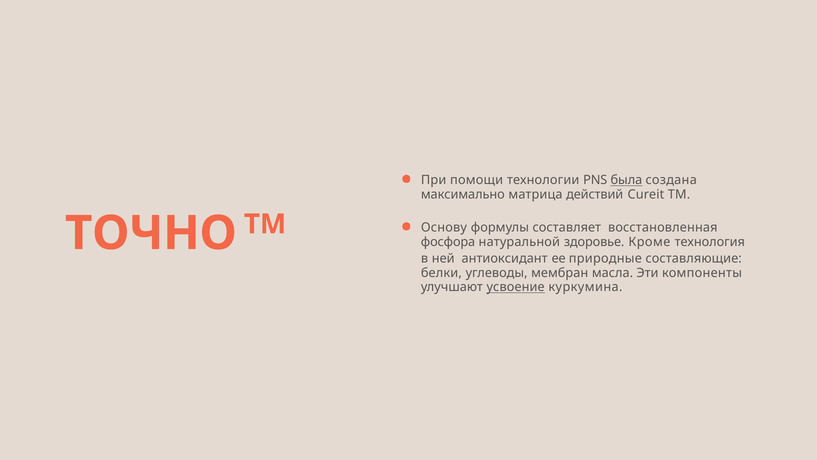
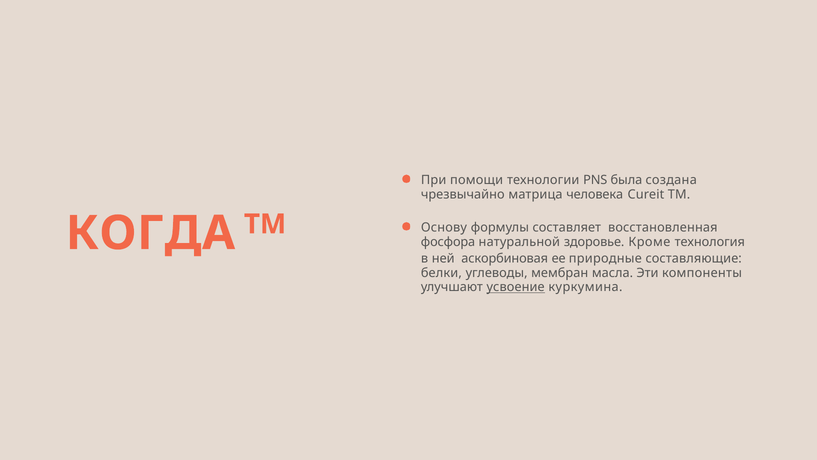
была underline: present -> none (626, 180)
максимально: максимально -> чрезвычайно (463, 194)
действий: действий -> человека (595, 194)
ТОЧНО: ТОЧНО -> КОГДА (150, 233)
антиоксидант: антиоксидант -> аскорбиновая (505, 258)
